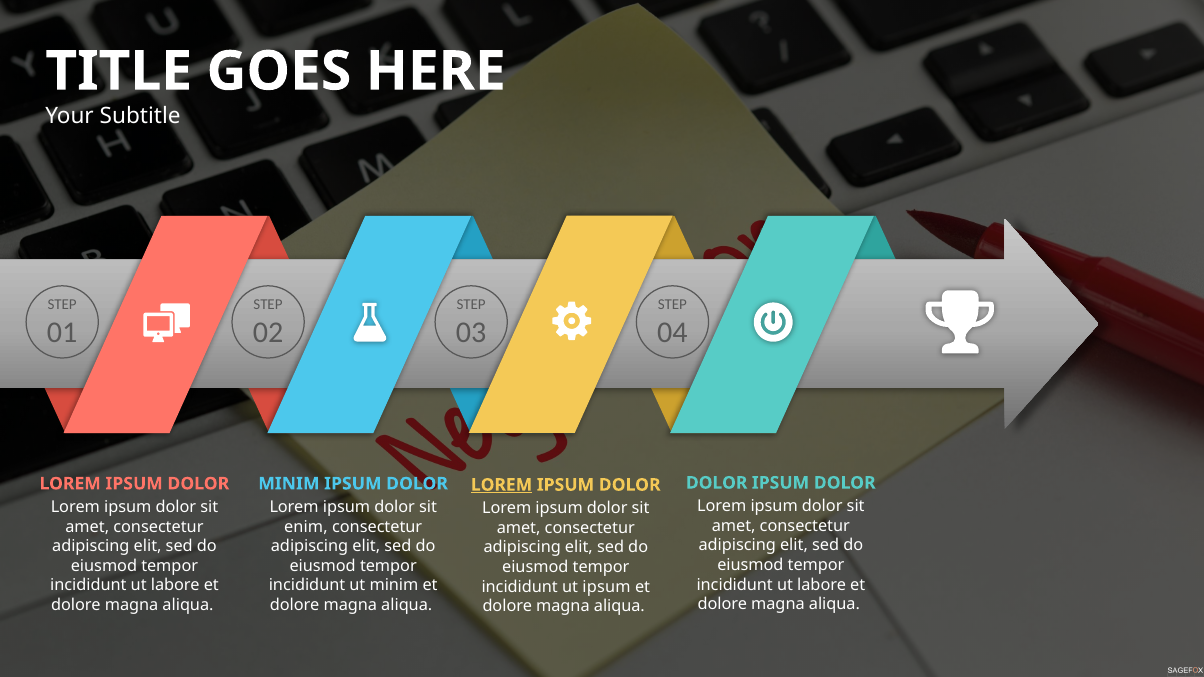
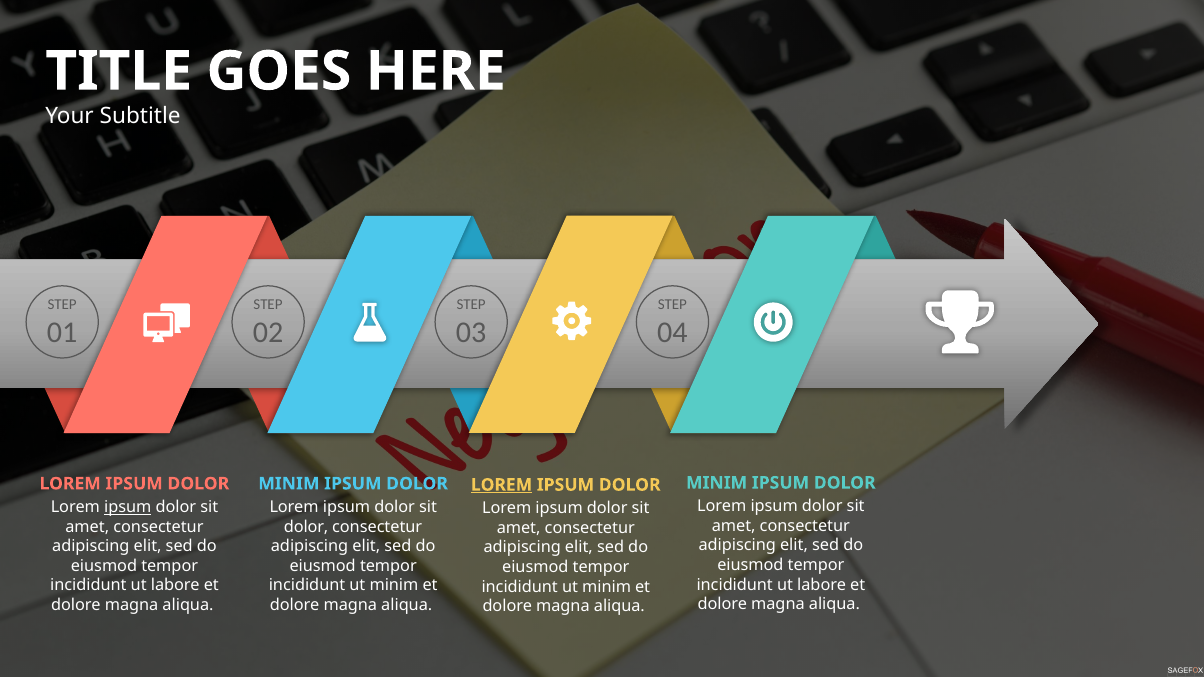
DOLOR: DOLOR -> MINIM (717, 483)
ipsum underline: none -> present (128, 507)
enim: enim -> dolor (306, 527)
ipsum: ipsum -> minim (607, 587)
